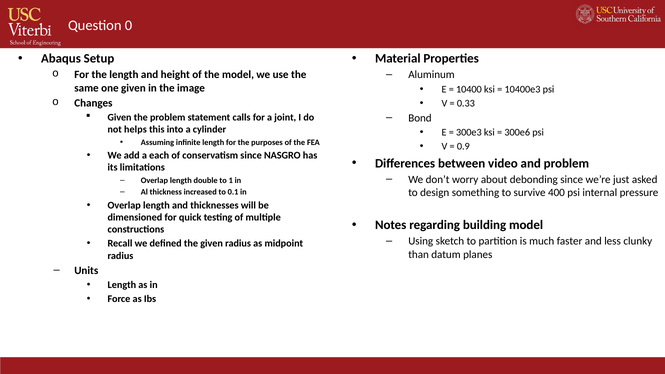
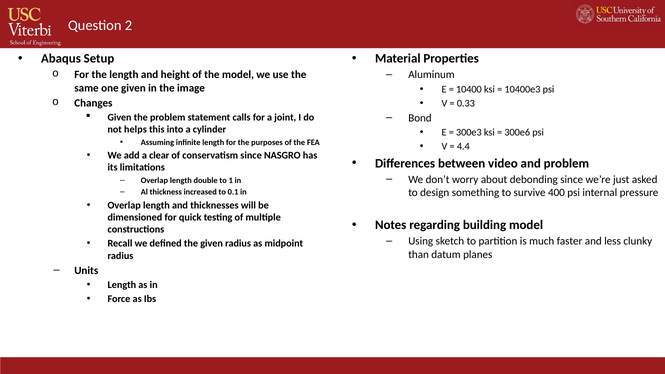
0: 0 -> 2 (129, 25)
0.9: 0.9 -> 4.4 (463, 147)
each: each -> clear (159, 155)
